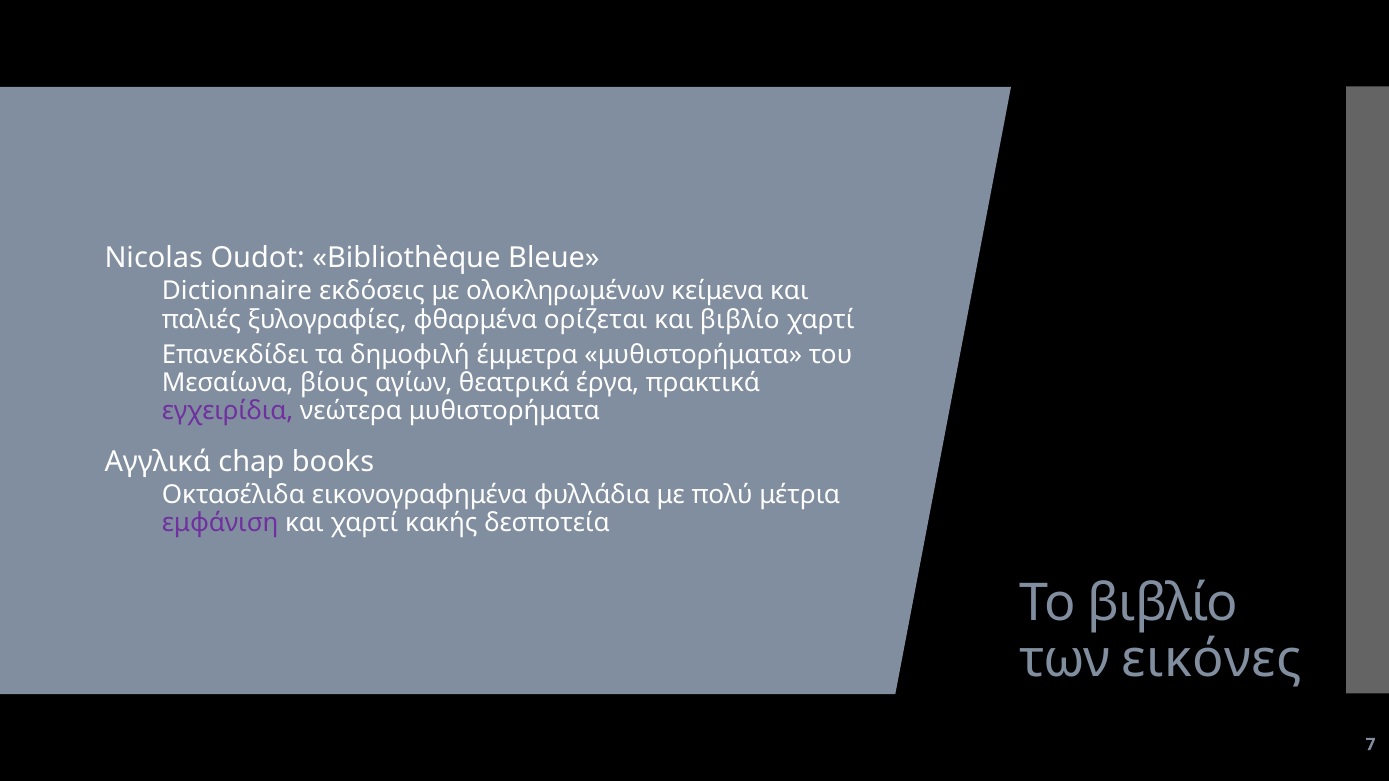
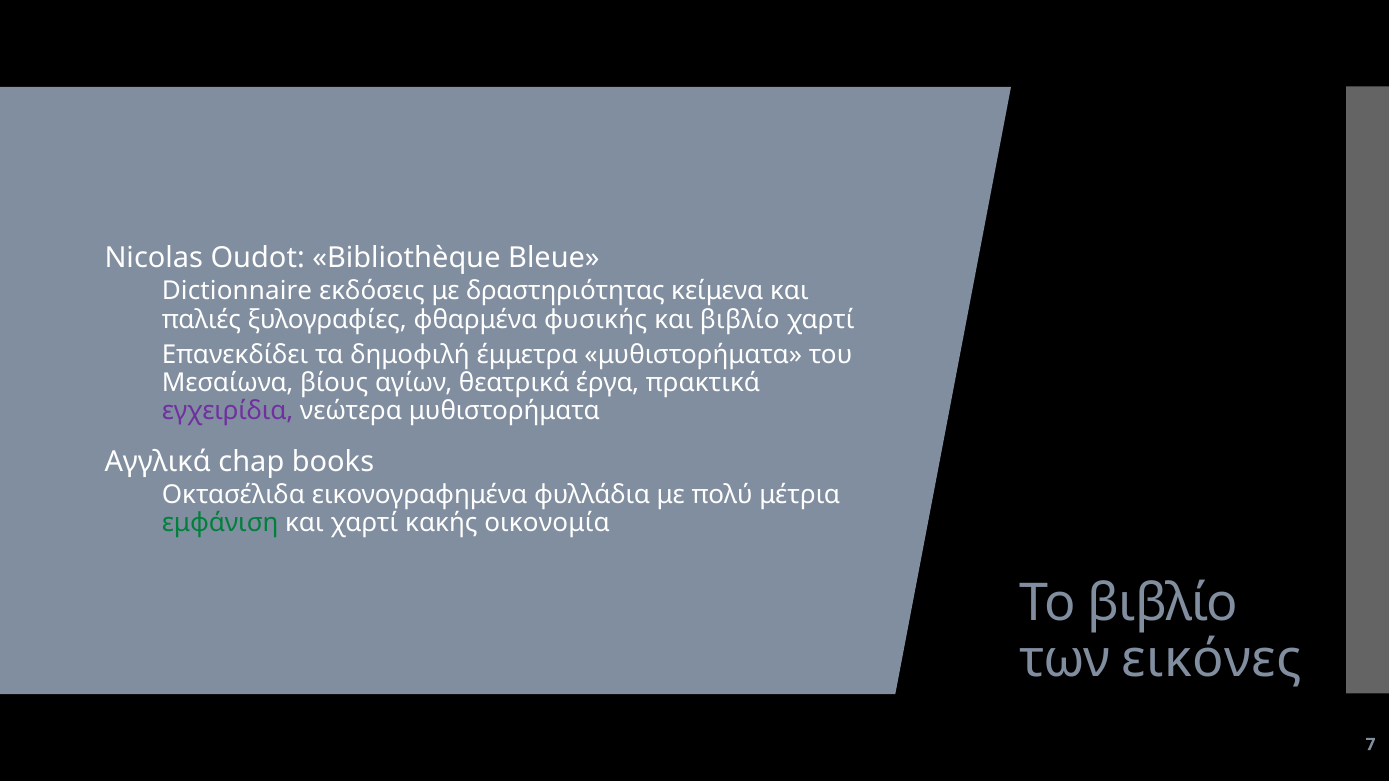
ολοκληρωμένων: ολοκληρωμένων -> δραστηριότητας (565, 291)
ορίζεται: ορίζεται -> φυσικής (596, 320)
εμφάνιση colour: purple -> green (220, 523)
δεσποτεία: δεσποτεία -> οικονομία (547, 523)
